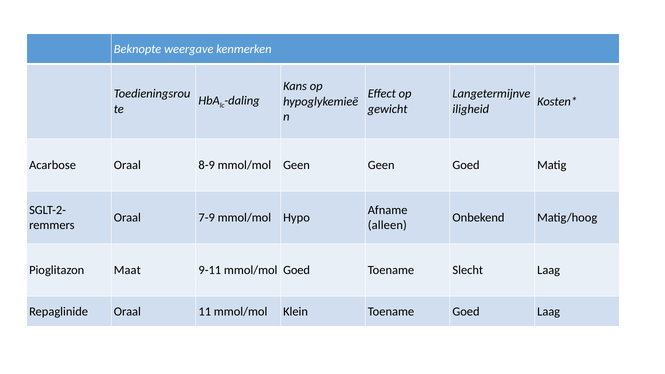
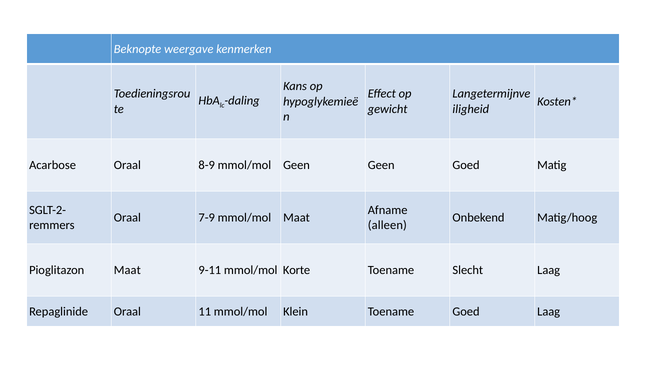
mmol/mol Hypo: Hypo -> Maat (297, 218)
mmol/mol Goed: Goed -> Korte (297, 270)
